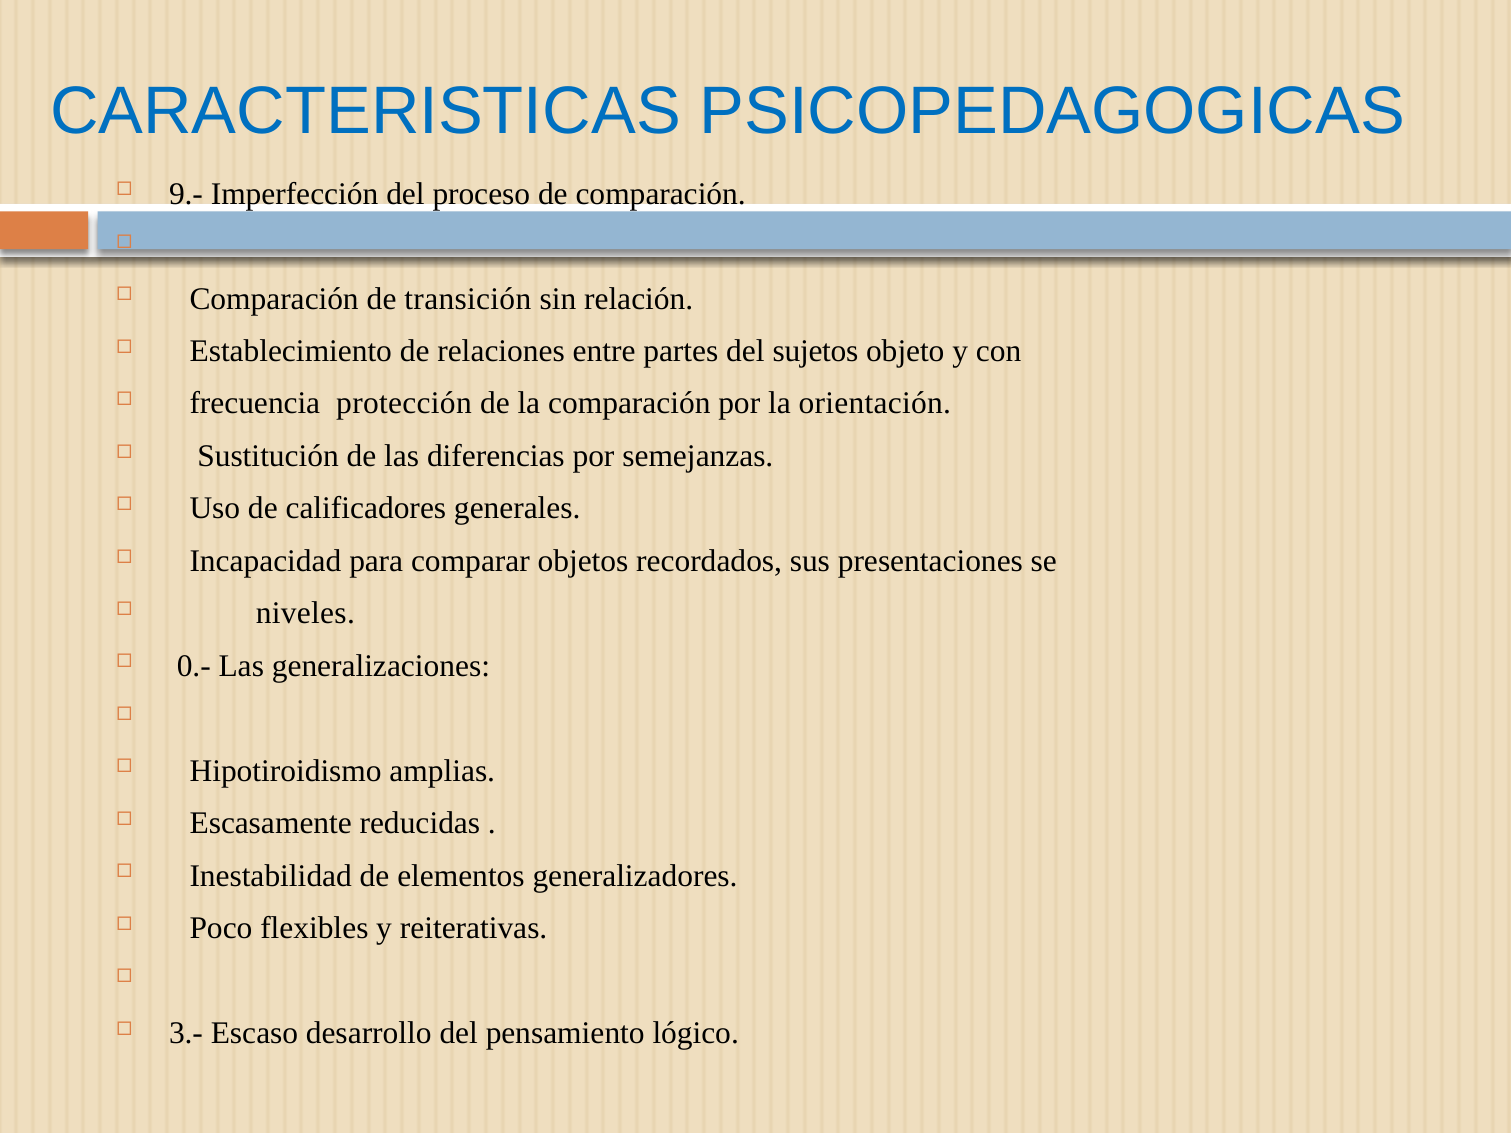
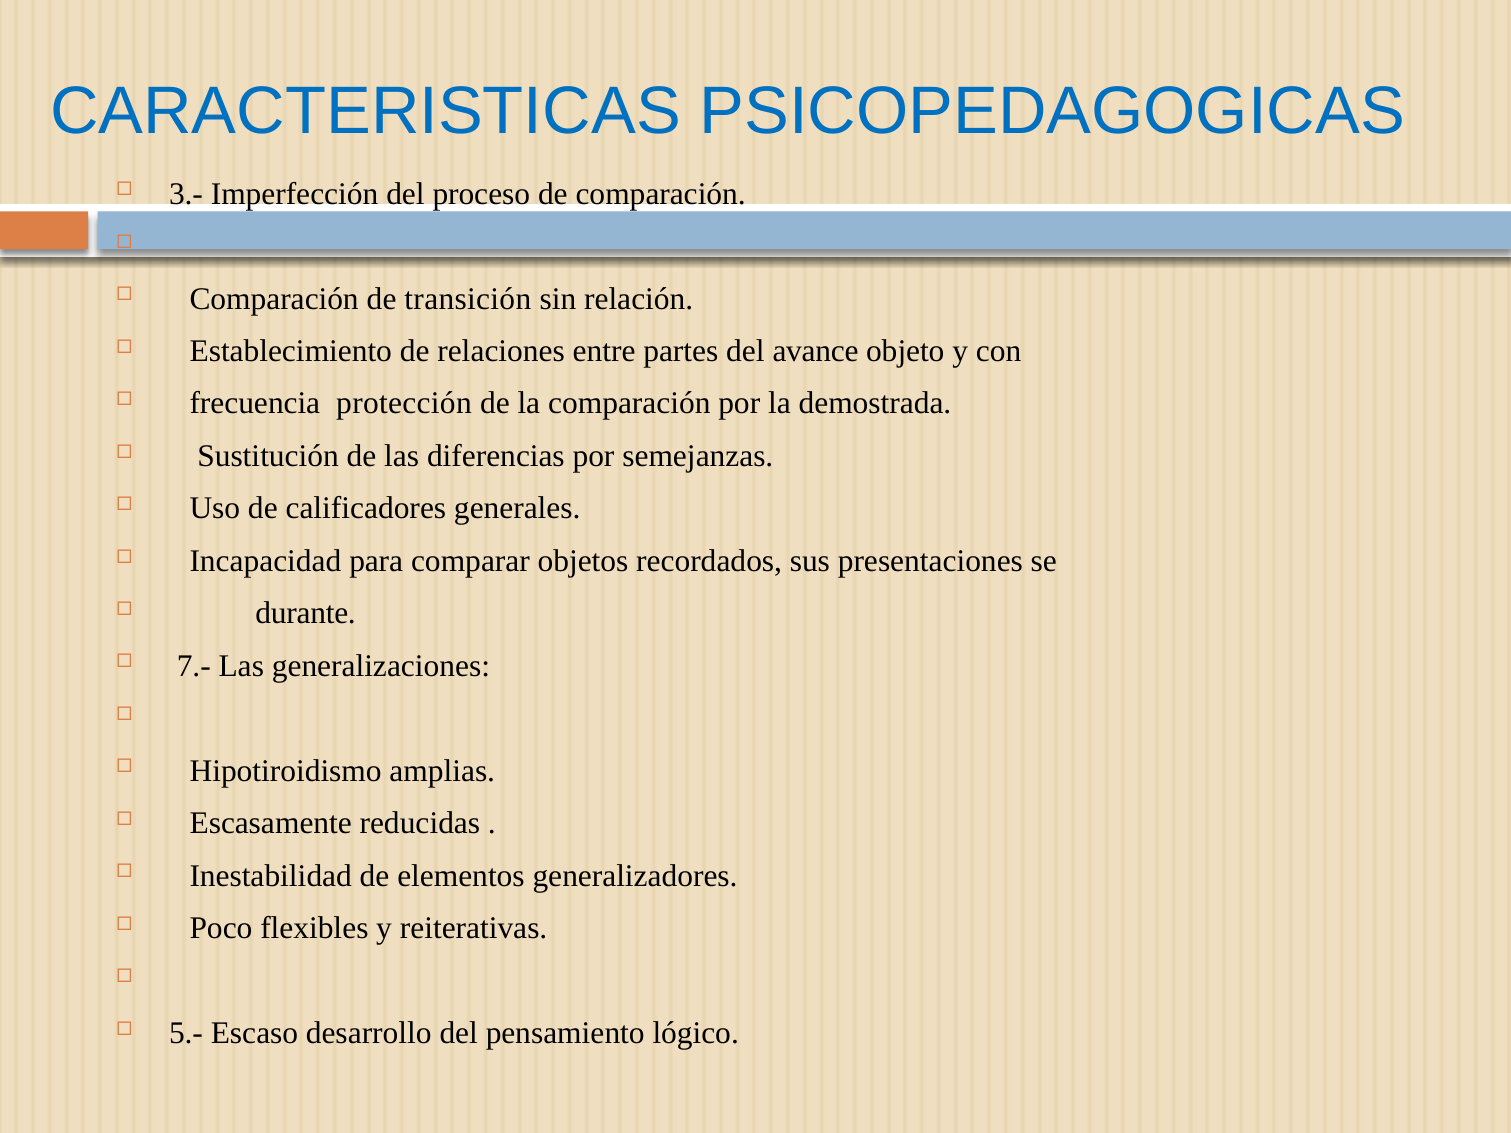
9.-: 9.- -> 3.- (186, 194)
sujetos: sujetos -> avance (815, 351)
orientación: orientación -> demostrada (875, 404)
niveles: niveles -> durante (306, 614)
0.-: 0.- -> 7.- (194, 666)
3.-: 3.- -> 5.- (186, 1033)
